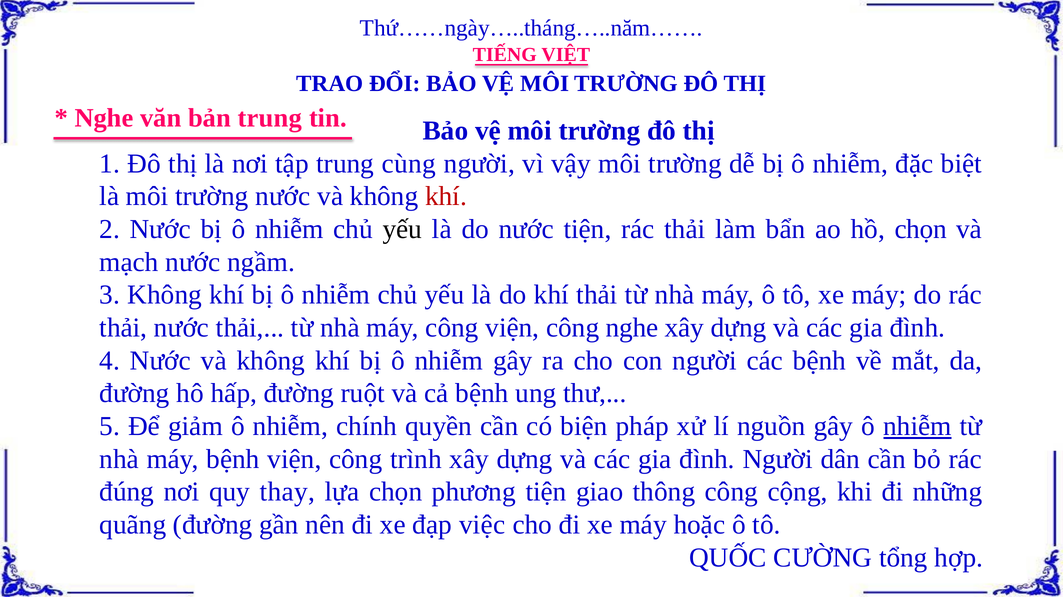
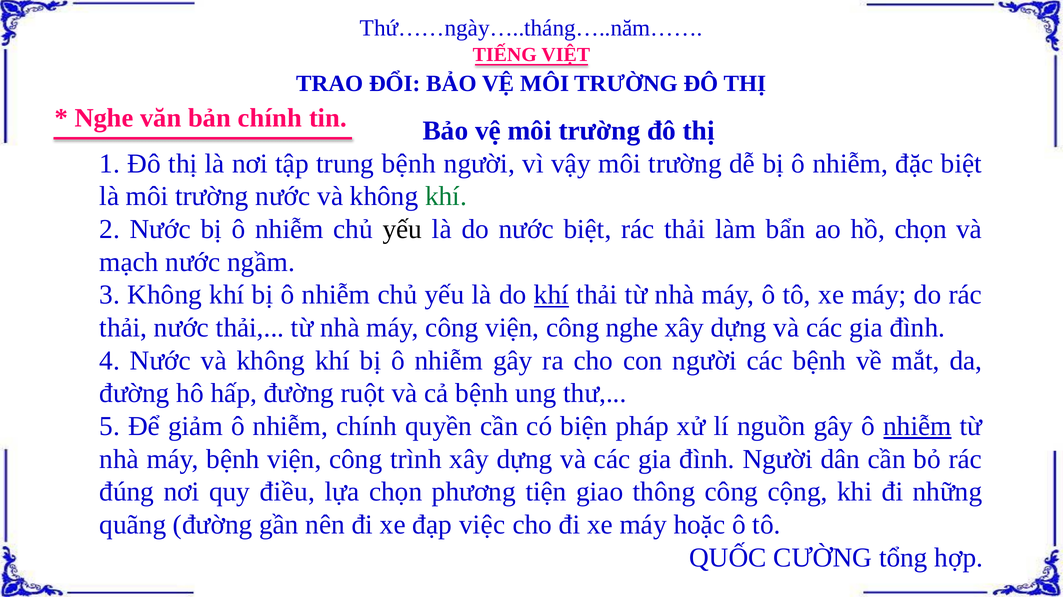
bản trung: trung -> chính (270, 118)
trung cùng: cùng -> bệnh (409, 164)
khí colour: red -> green (446, 196)
nước tiện: tiện -> biệt (588, 229)
khí underline: none -> present (551, 295)
thay: thay -> điều (287, 492)
